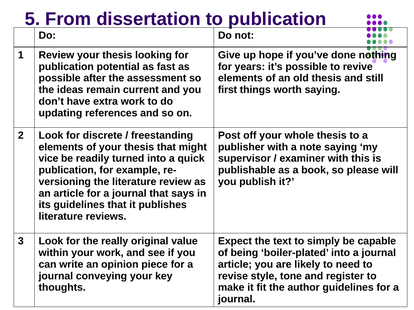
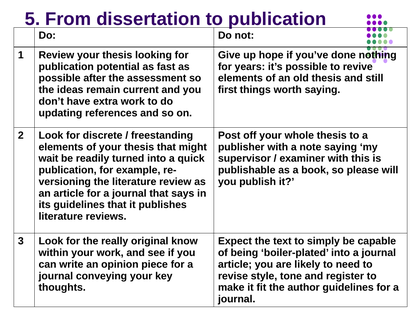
vice: vice -> wait (48, 159)
value: value -> know (185, 242)
